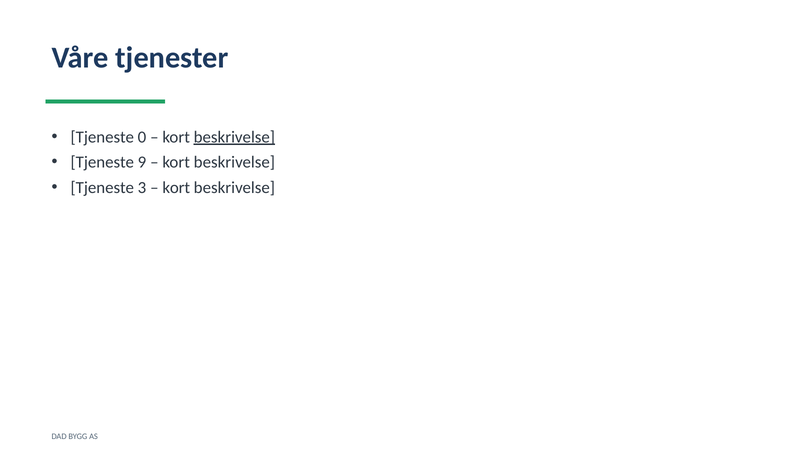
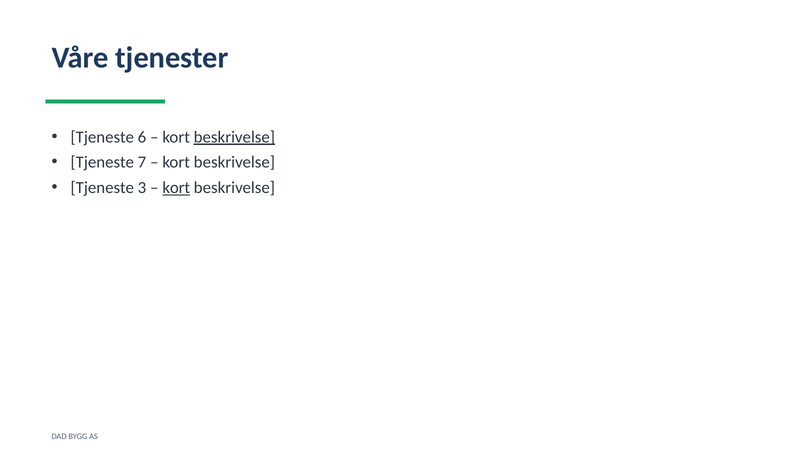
0: 0 -> 6 (142, 137)
9: 9 -> 7 (142, 163)
kort underline: none -> present (176, 188)
